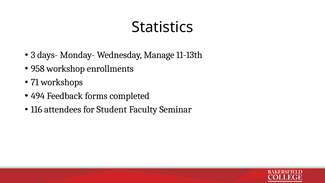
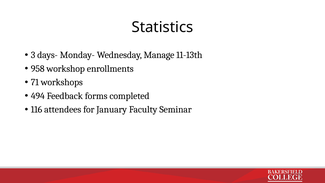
Student: Student -> January (112, 109)
